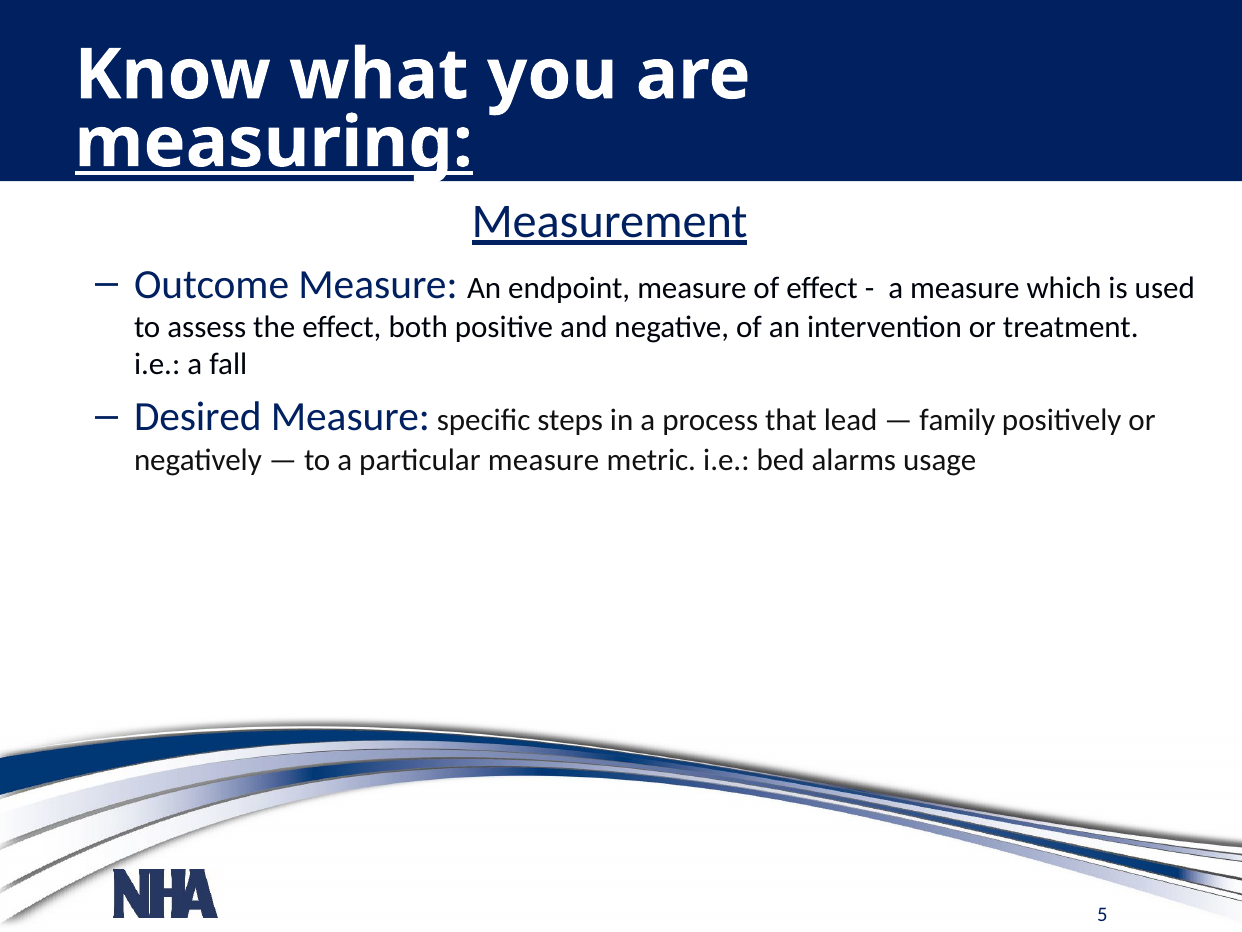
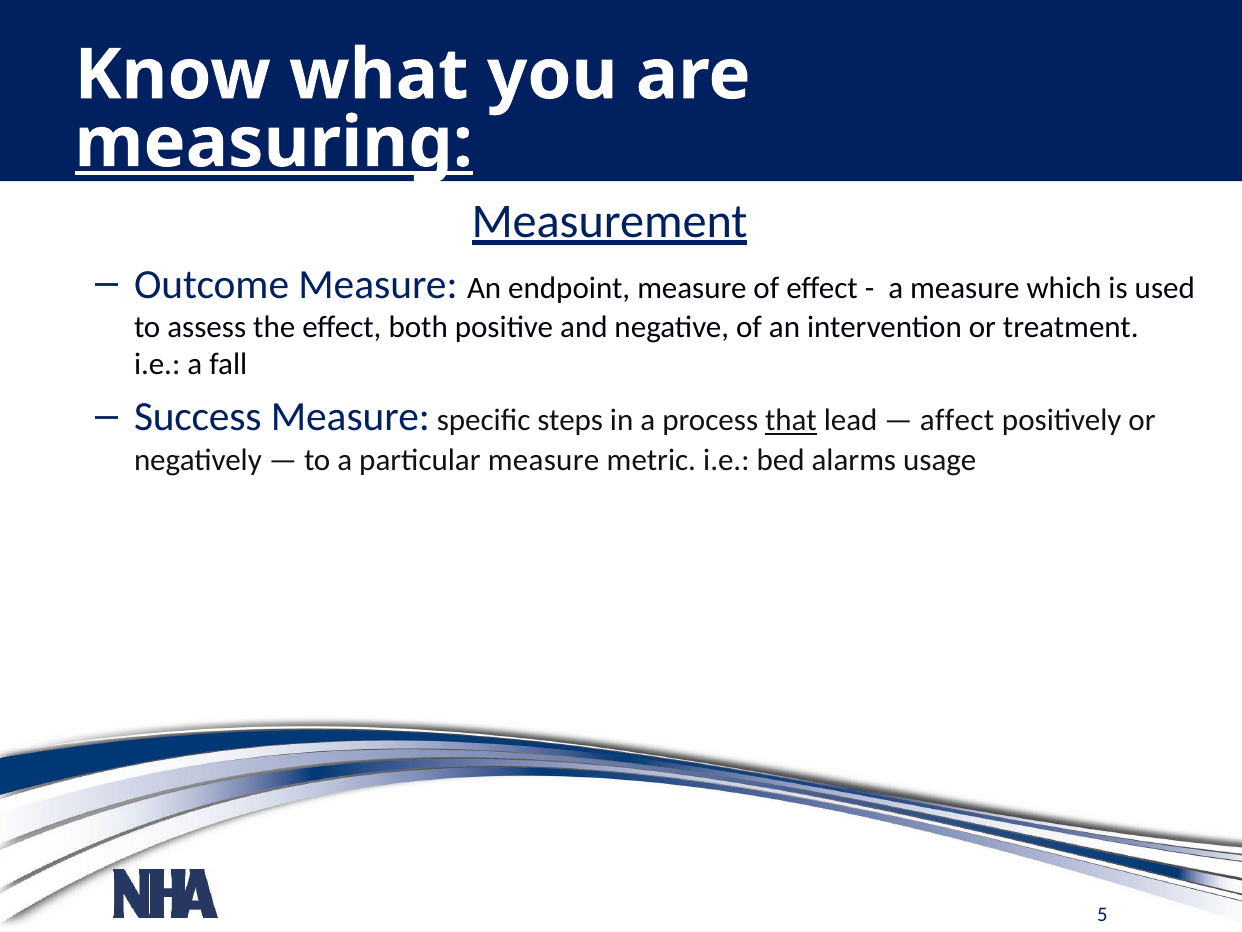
Desired: Desired -> Success (198, 417)
that underline: none -> present (791, 420)
family: family -> affect (957, 420)
